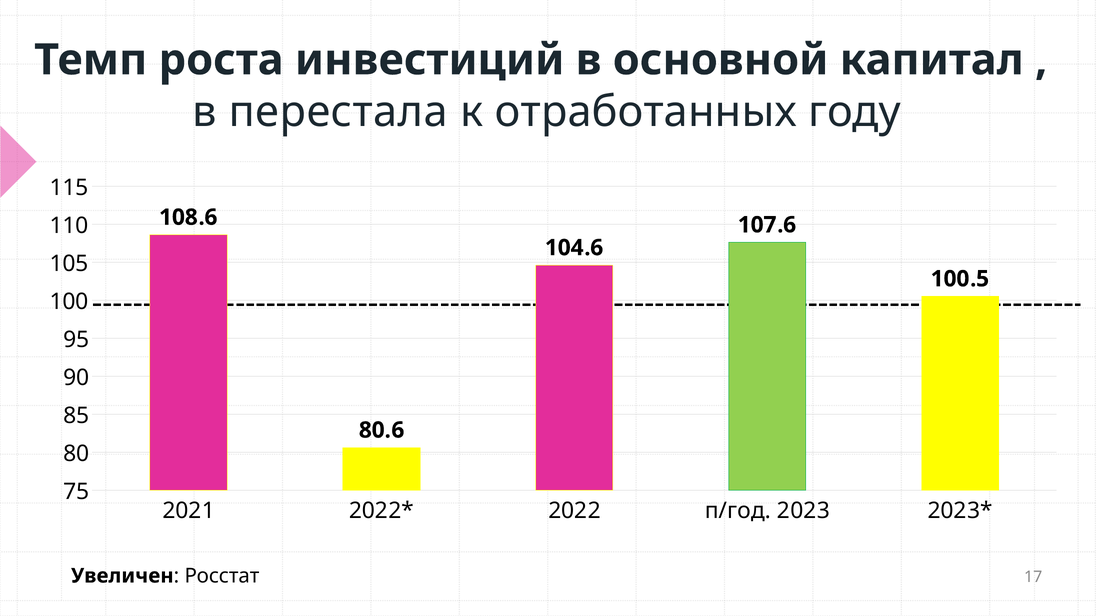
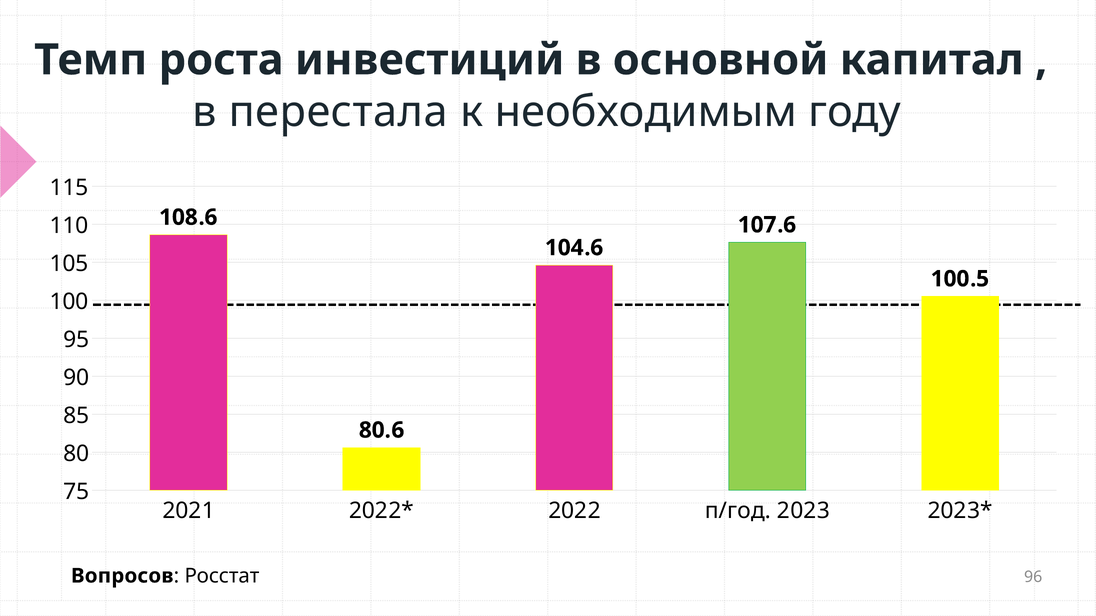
отработанных: отработанных -> необходимым (646, 112)
Увеличен: Увеличен -> Вопросов (122, 576)
17: 17 -> 96 (1033, 577)
